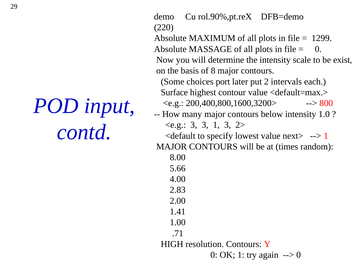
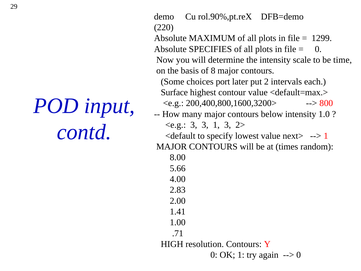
MASSAGE: MASSAGE -> SPECIFIES (210, 49)
exist: exist -> time (343, 60)
